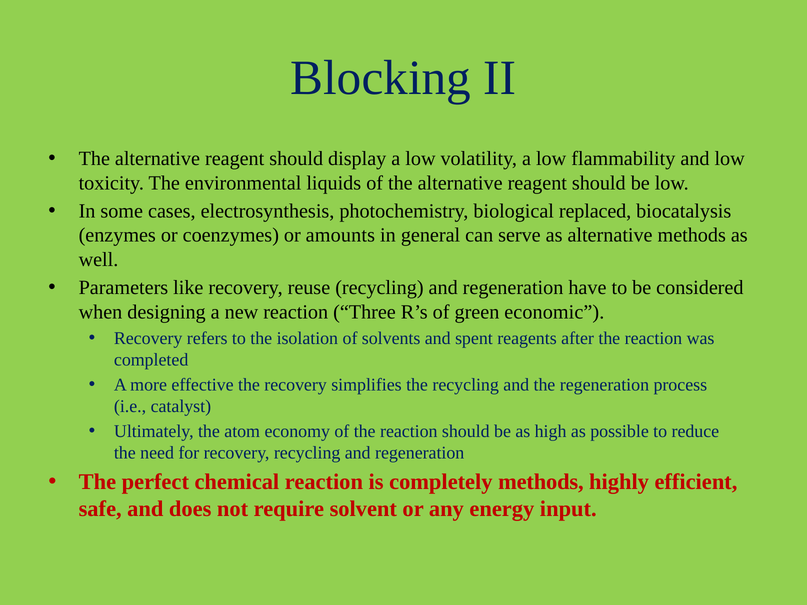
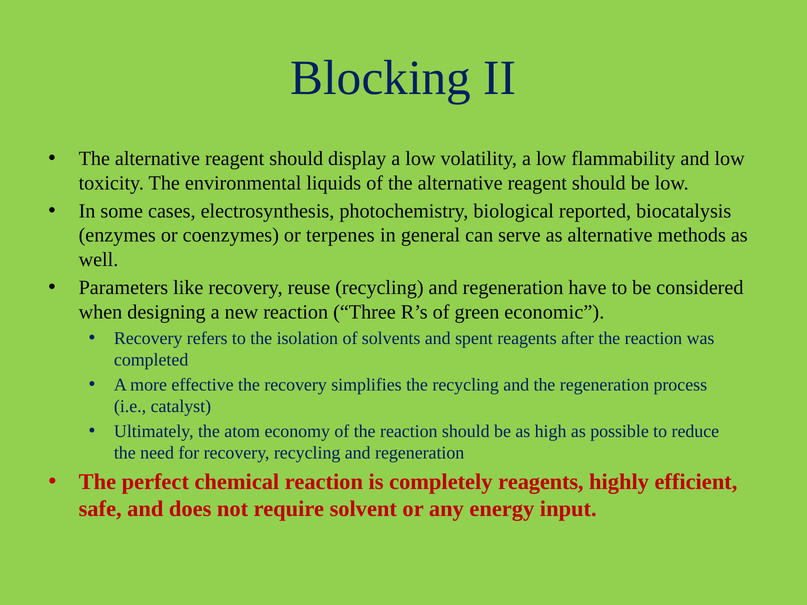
replaced: replaced -> reported (595, 211)
amounts: amounts -> terpenes (340, 235)
completely methods: methods -> reagents (541, 482)
